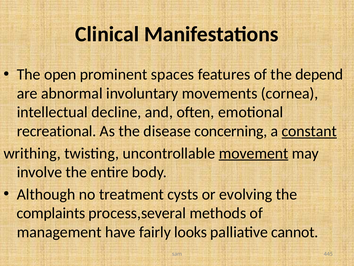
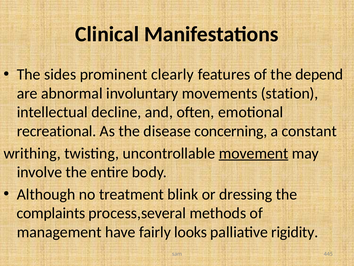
open: open -> sides (60, 74)
spaces: spaces -> clearly (172, 74)
cornea: cornea -> station (290, 93)
constant underline: present -> none (309, 131)
cysts: cysts -> blink (183, 194)
evolving: evolving -> dressing (246, 194)
cannot: cannot -> rigidity (295, 232)
